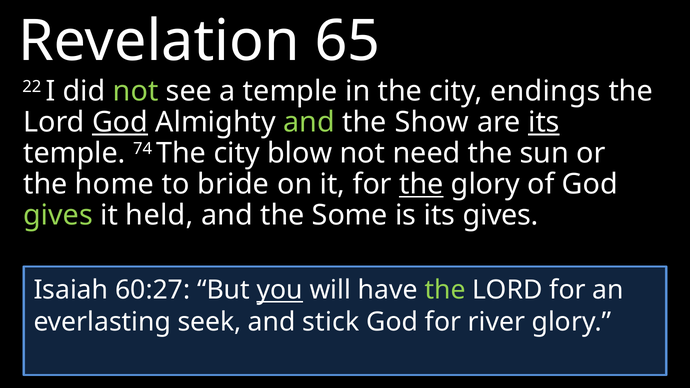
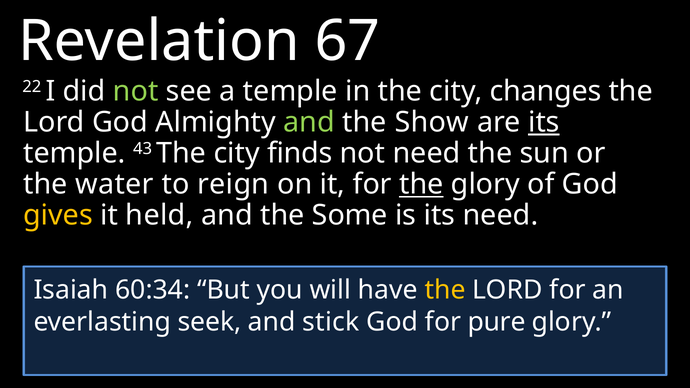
65: 65 -> 67 (347, 41)
endings: endings -> changes (546, 91)
God underline: present -> none (120, 122)
74: 74 -> 43 (143, 149)
blow: blow -> finds (300, 153)
home: home -> water (114, 184)
bride: bride -> reign (233, 184)
gives colour: light green -> yellow (58, 215)
its gives: gives -> need (500, 215)
60:27: 60:27 -> 60:34 (153, 290)
you underline: present -> none (280, 290)
the colour: light green -> yellow (445, 290)
river: river -> pure (497, 322)
